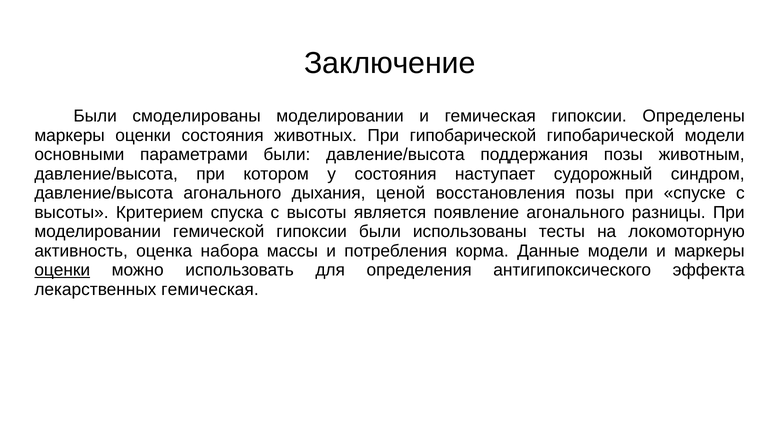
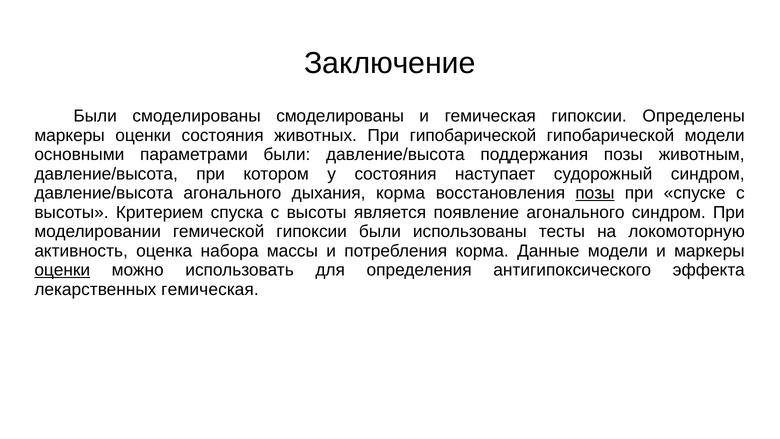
смоделированы моделировании: моделировании -> смоделированы (340, 116)
дыхания ценой: ценой -> корма (401, 193)
позы underline: none -> present (595, 193)
агонального разницы: разницы -> синдром (669, 212)
